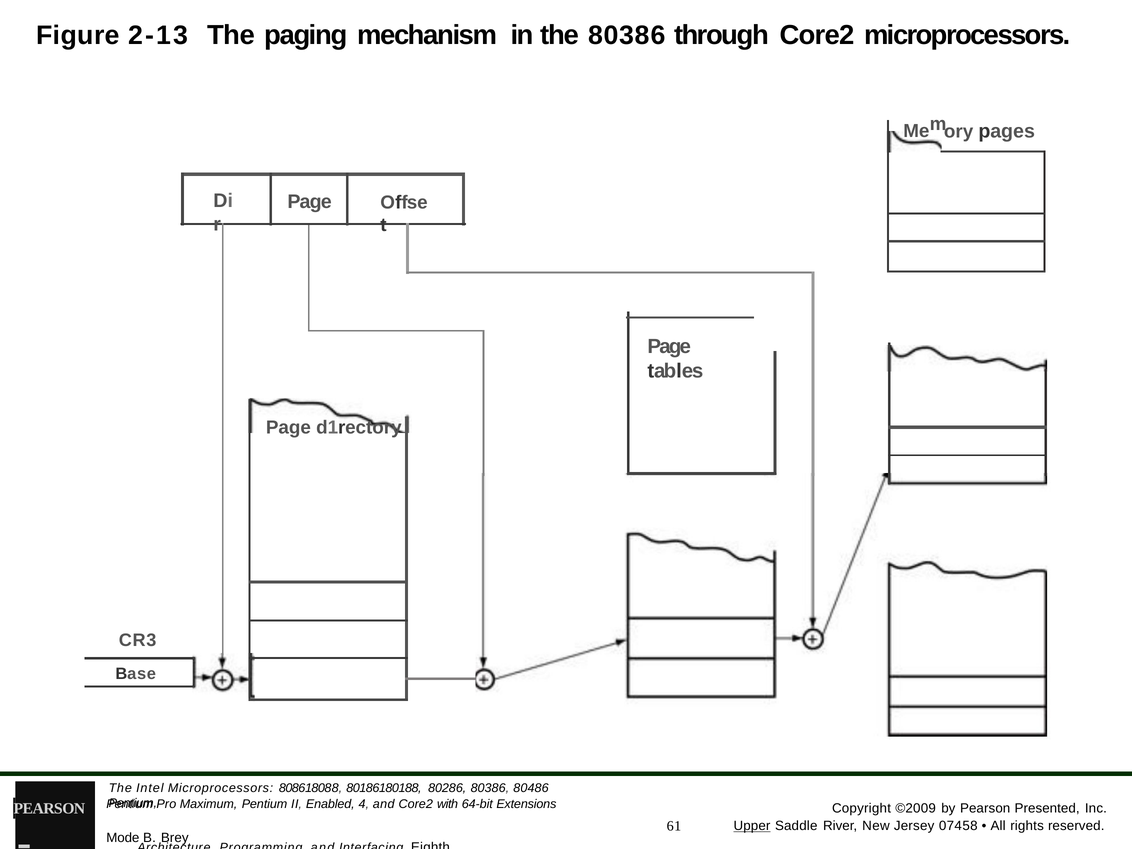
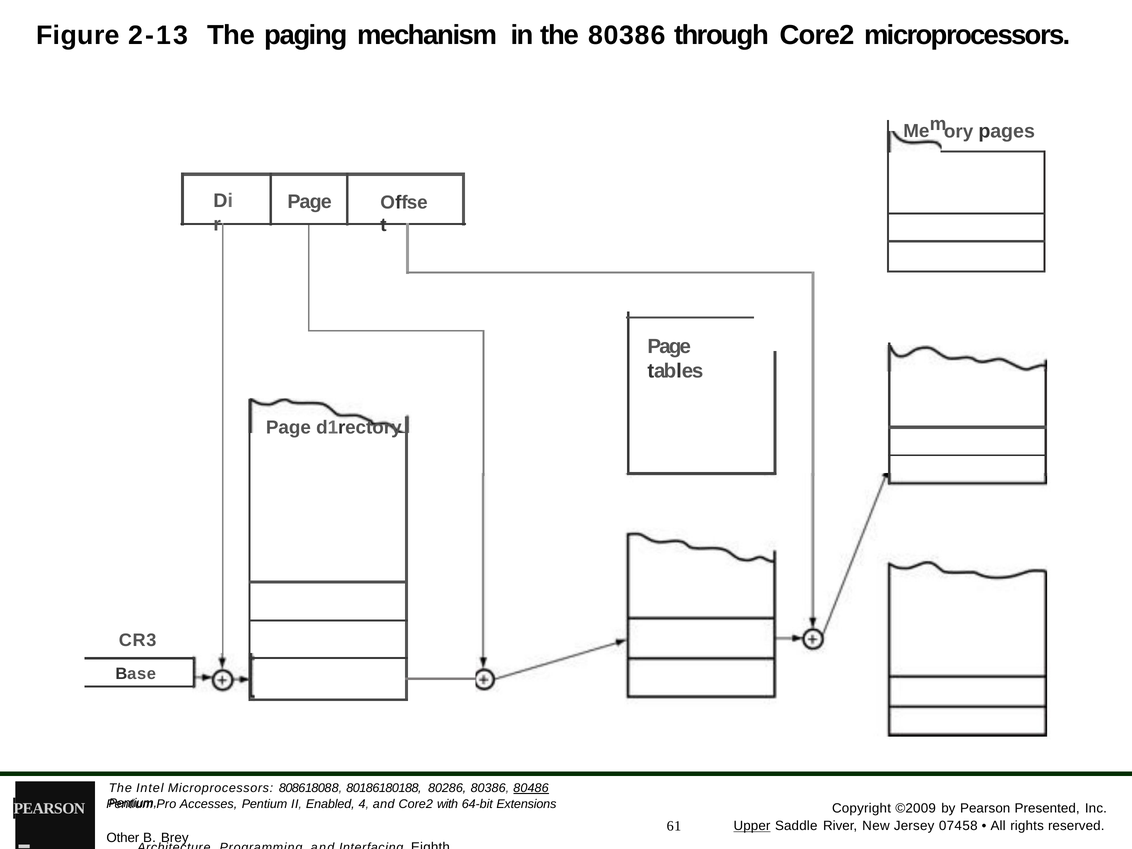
80486 underline: none -> present (531, 788)
Maximum: Maximum -> Accesses (209, 804)
Mode: Mode -> Other (123, 838)
